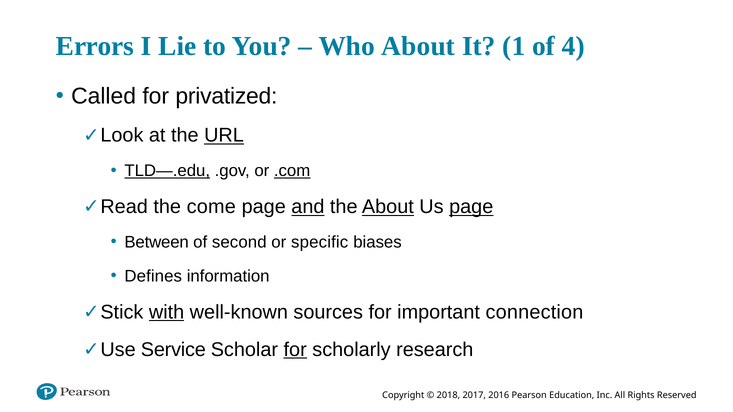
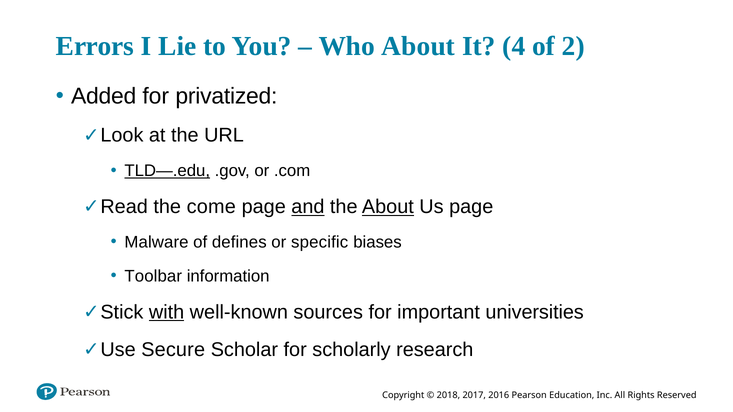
1: 1 -> 4 (514, 46)
4: 4 -> 2 (573, 46)
Called: Called -> Added (104, 96)
URL underline: present -> none (224, 136)
.com underline: present -> none (292, 171)
page underline: present -> none (471, 207)
Between: Between -> Malware (157, 242)
second: second -> defines (239, 242)
Defines: Defines -> Toolbar (153, 276)
connection: connection -> universities (535, 312)
Service: Service -> Secure (173, 350)
for underline: present -> none (295, 350)
